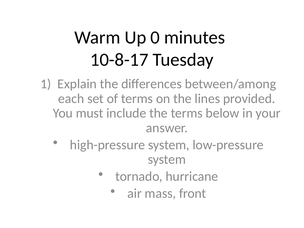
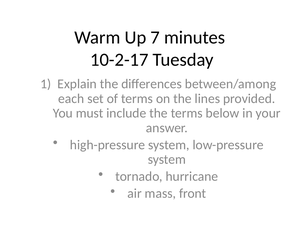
0: 0 -> 7 (155, 37)
10-8-17: 10-8-17 -> 10-2-17 (119, 60)
